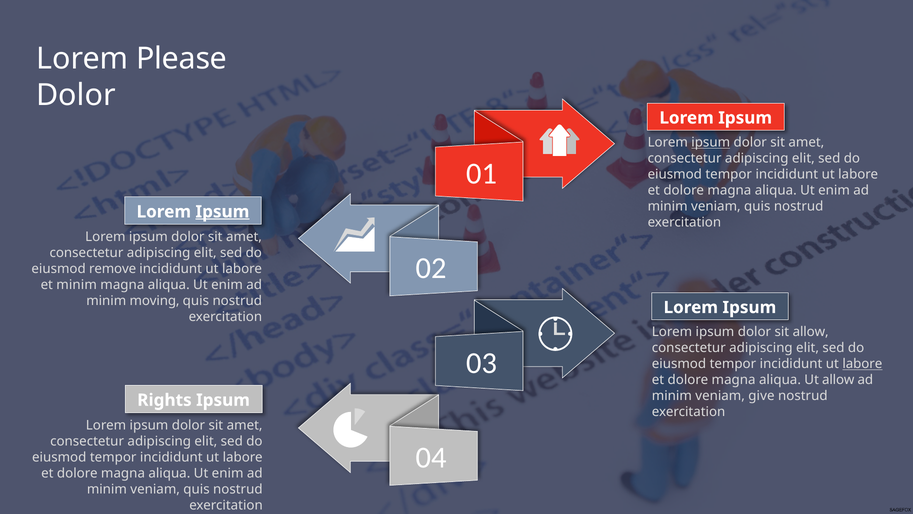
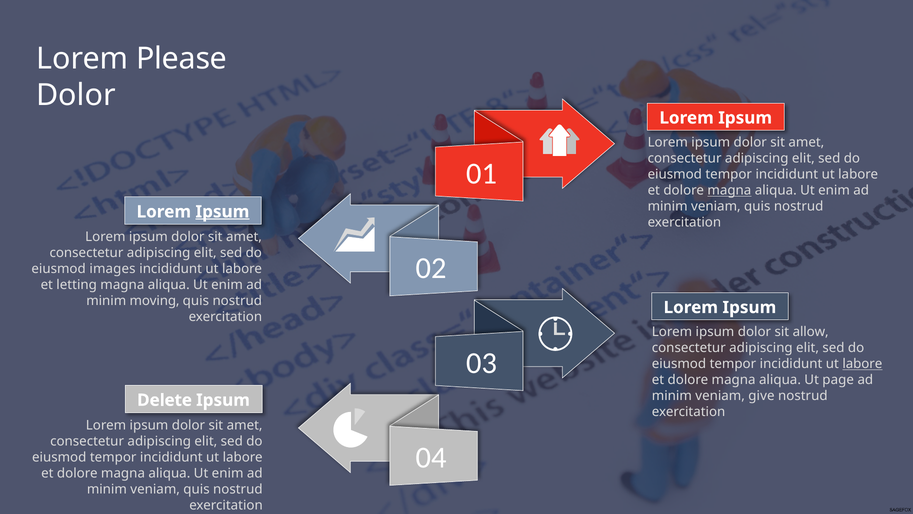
ipsum underline: present -> none (711, 142)
magna underline: none -> present (729, 190)
remove: remove -> images (112, 269)
et minim: minim -> letting (77, 285)
Ut allow: allow -> page (838, 380)
Rights: Rights -> Delete (165, 400)
